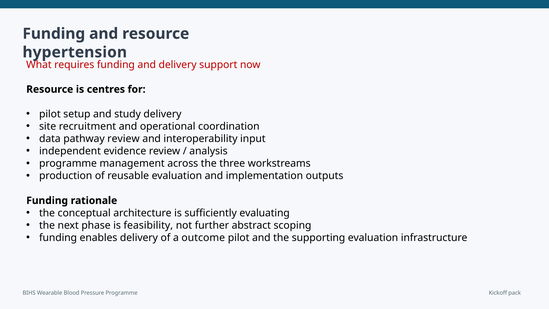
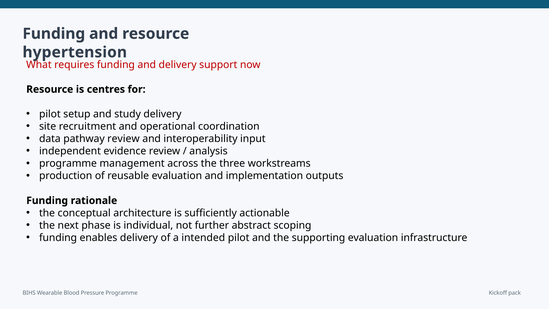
evaluating: evaluating -> actionable (265, 213)
feasibility: feasibility -> individual (148, 225)
outcome: outcome -> intended (203, 238)
